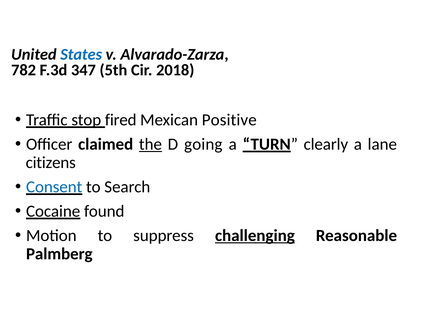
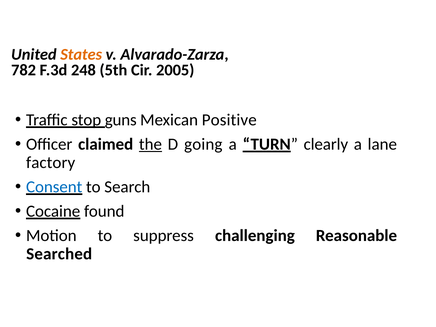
States colour: blue -> orange (81, 54)
347: 347 -> 248 (83, 70)
2018: 2018 -> 2005 (175, 70)
fired: fired -> guns (121, 120)
citizens: citizens -> factory (51, 163)
challenging underline: present -> none (255, 236)
Palmberg: Palmberg -> Searched (59, 254)
